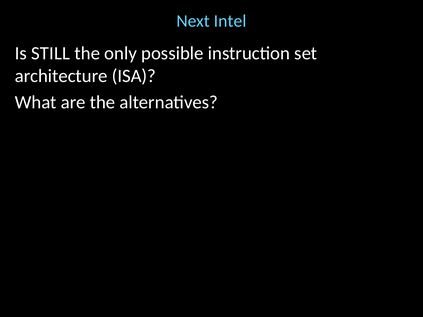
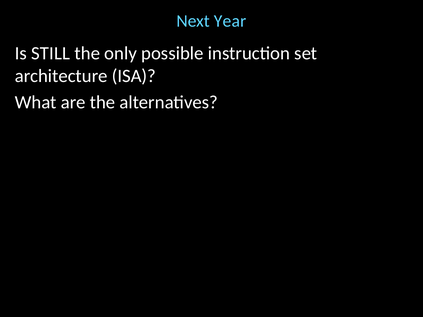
Intel: Intel -> Year (230, 21)
